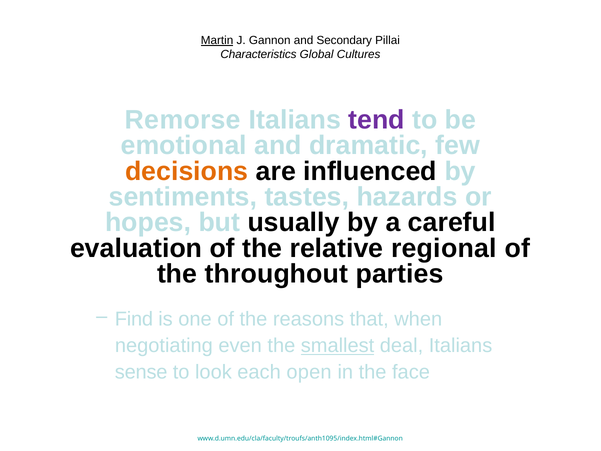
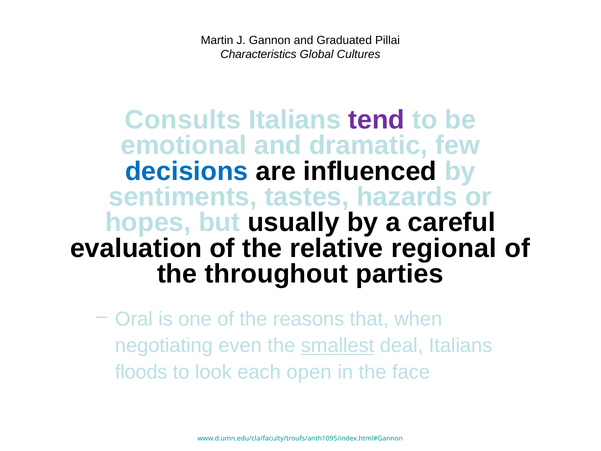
Martin underline: present -> none (217, 40)
Secondary: Secondary -> Graduated (344, 40)
Remorse: Remorse -> Consults (183, 120)
decisions colour: orange -> blue (187, 171)
Find: Find -> Oral (134, 319)
sense: sense -> floods (141, 372)
